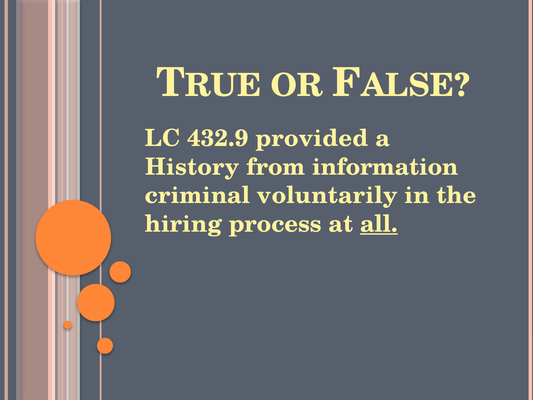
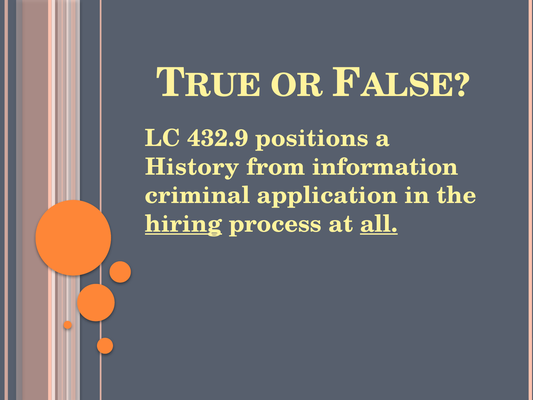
provided: provided -> positions (312, 138)
voluntarily: voluntarily -> application (327, 195)
hiring underline: none -> present (183, 224)
